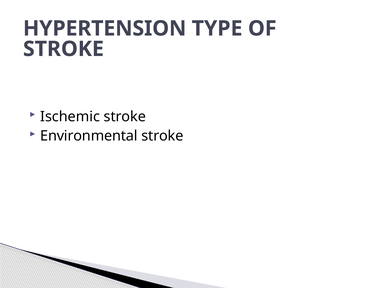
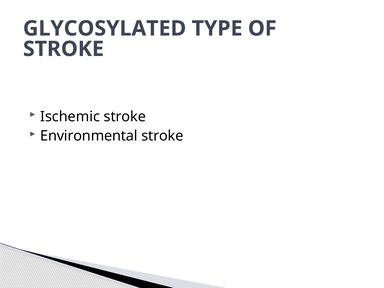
HYPERTENSION: HYPERTENSION -> GLYCOSYLATED (105, 28)
